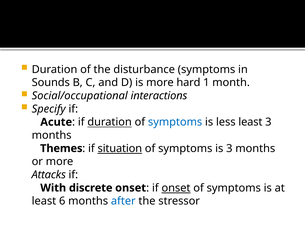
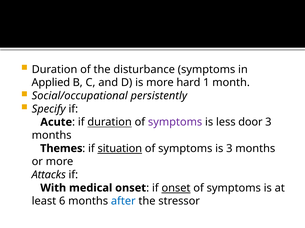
Sounds: Sounds -> Applied (51, 83)
interactions: interactions -> persistently (159, 96)
symptoms colour: blue -> purple (175, 122)
less least: least -> door (250, 122)
discrete: discrete -> medical (91, 189)
